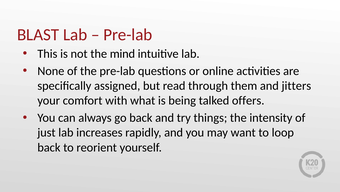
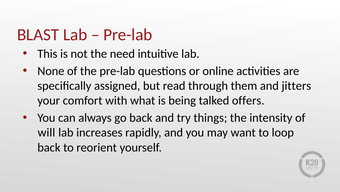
mind: mind -> need (122, 54)
just: just -> will (46, 132)
